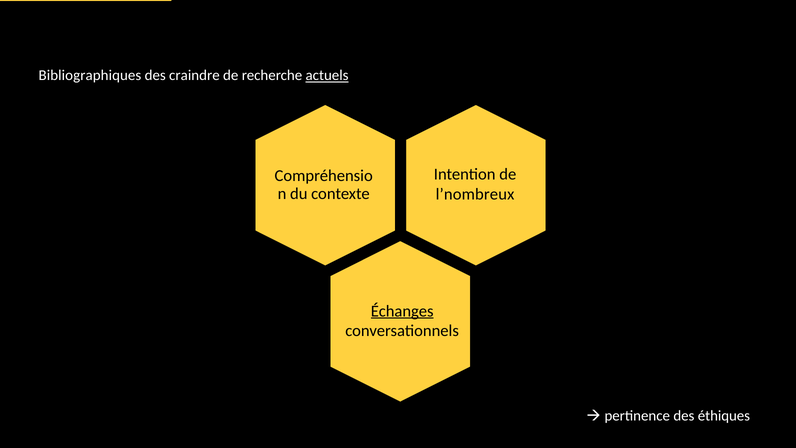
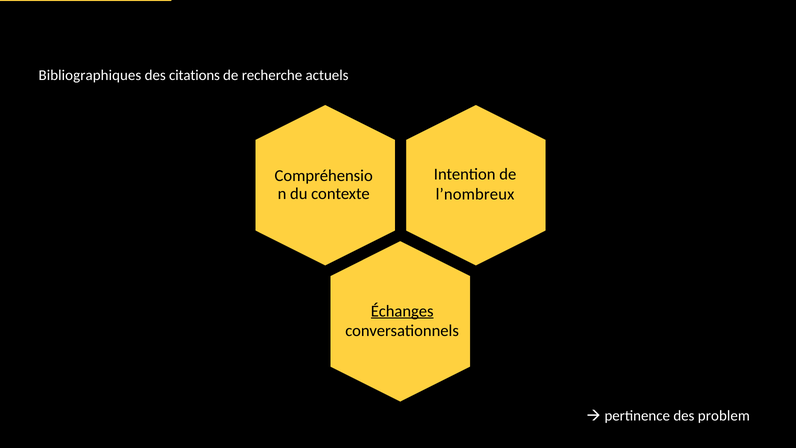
craindre: craindre -> citations (195, 75)
actuels underline: present -> none (327, 75)
éthiques: éthiques -> problem (724, 415)
